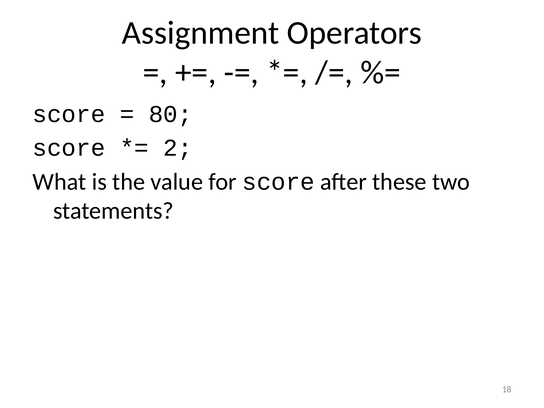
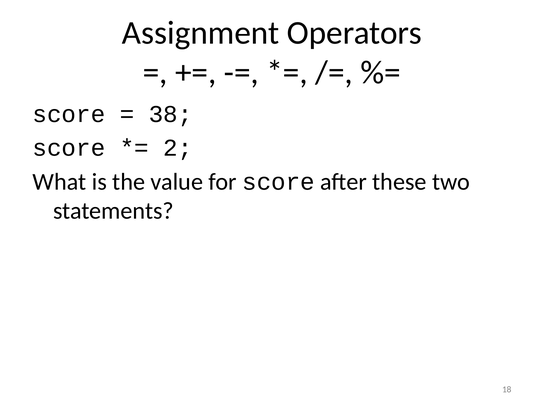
80: 80 -> 38 (171, 114)
